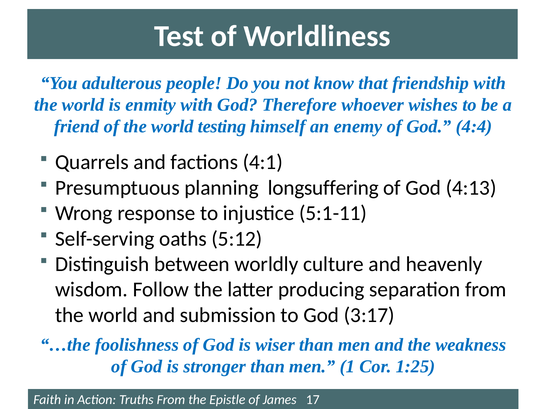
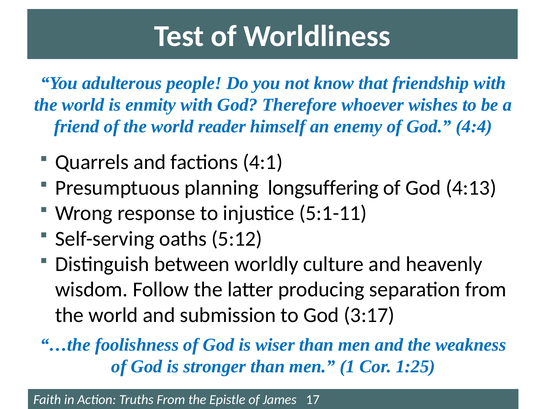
testing: testing -> reader (222, 127)
